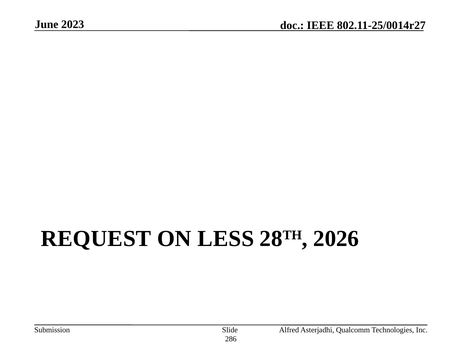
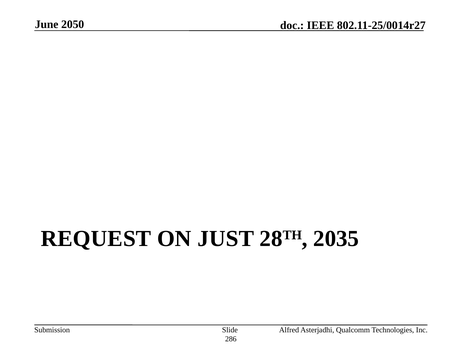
2023: 2023 -> 2050 (73, 24)
LESS: LESS -> JUST (226, 238)
2026: 2026 -> 2035 (336, 238)
